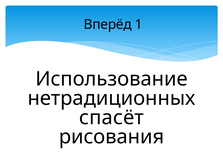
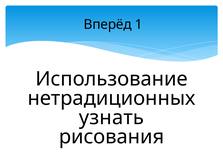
спасёт: спасёт -> узнать (111, 118)
